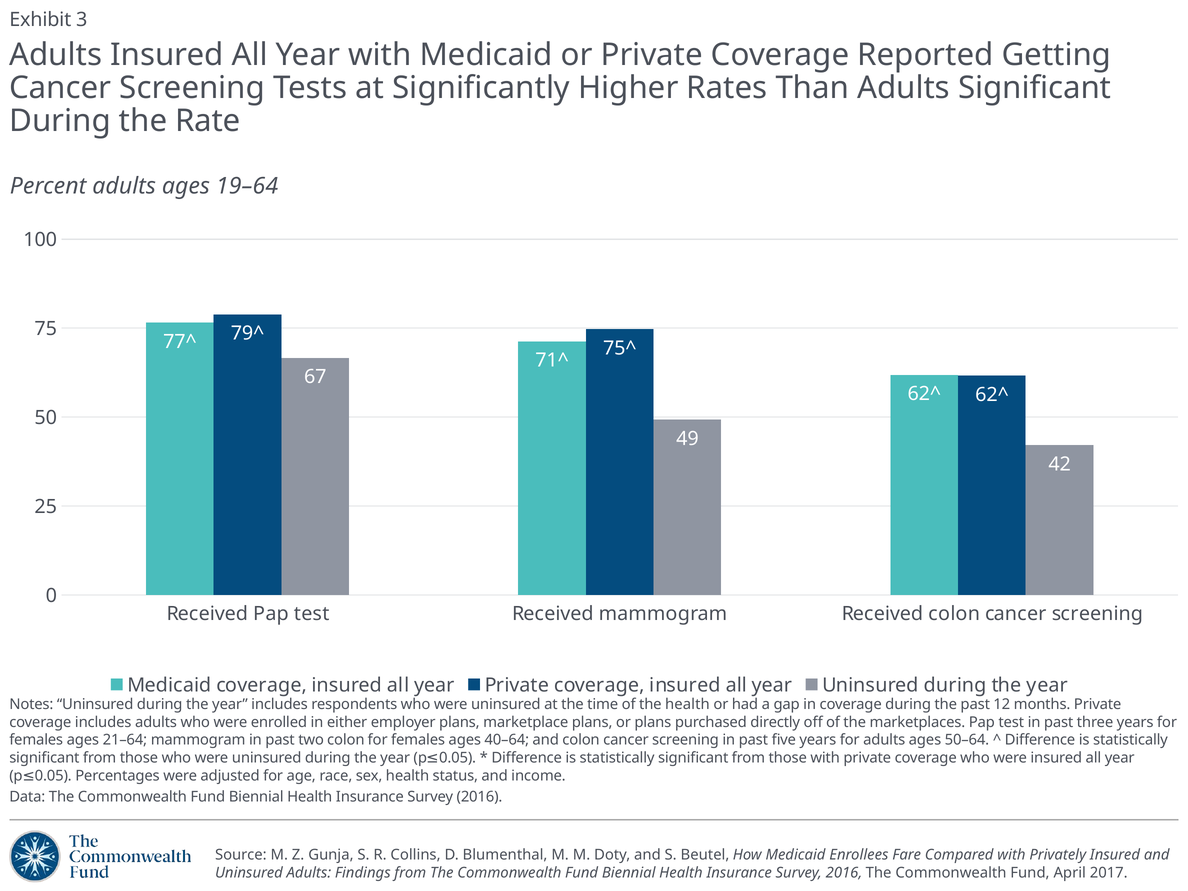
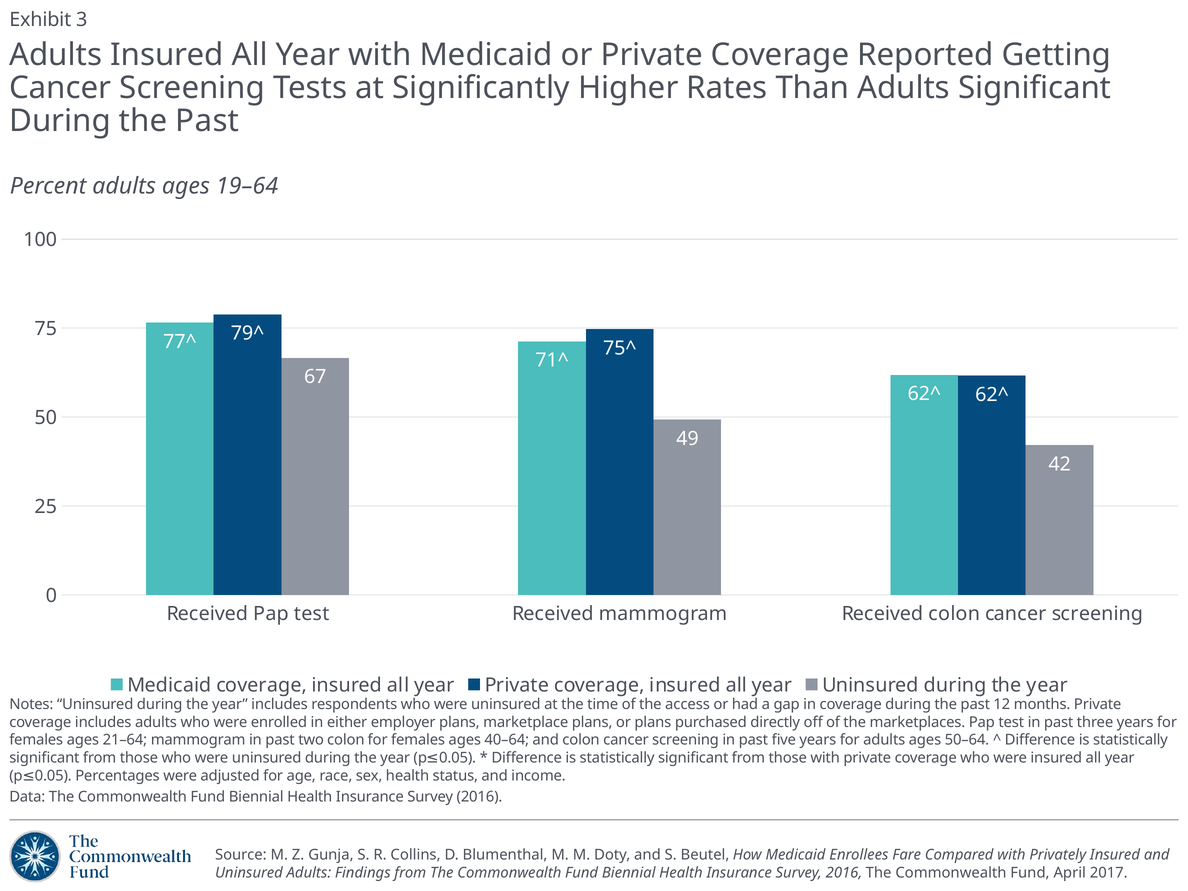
Rate: Rate -> Past (207, 121)
the health: health -> access (688, 704)
